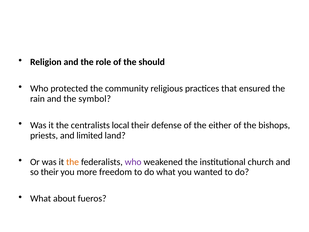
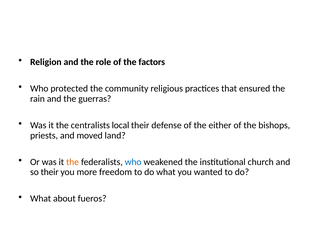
should: should -> factors (152, 62)
symbol: symbol -> guerras (95, 99)
limited: limited -> moved (90, 135)
who colour: purple -> blue (133, 162)
